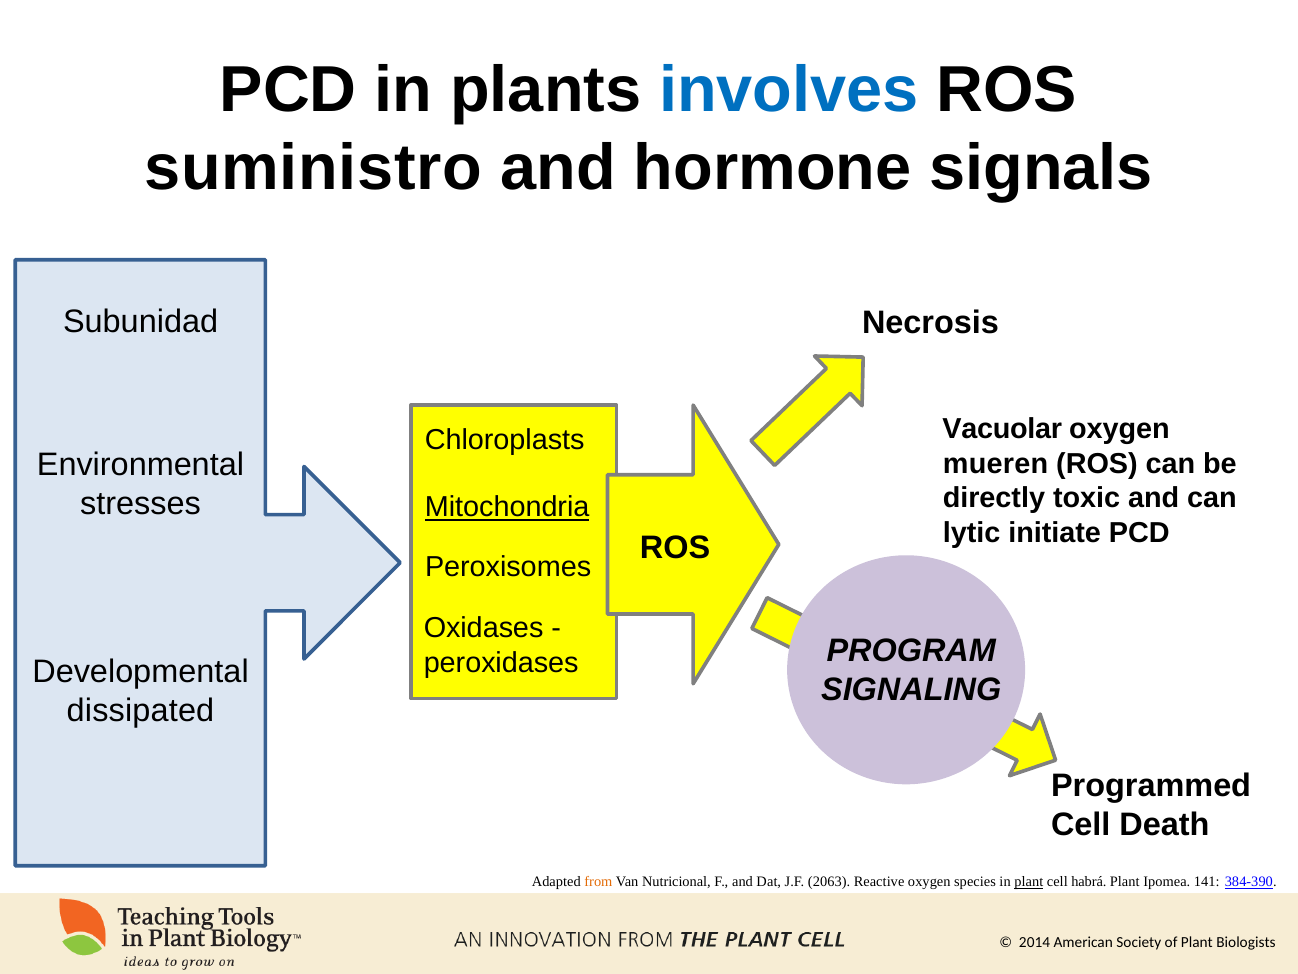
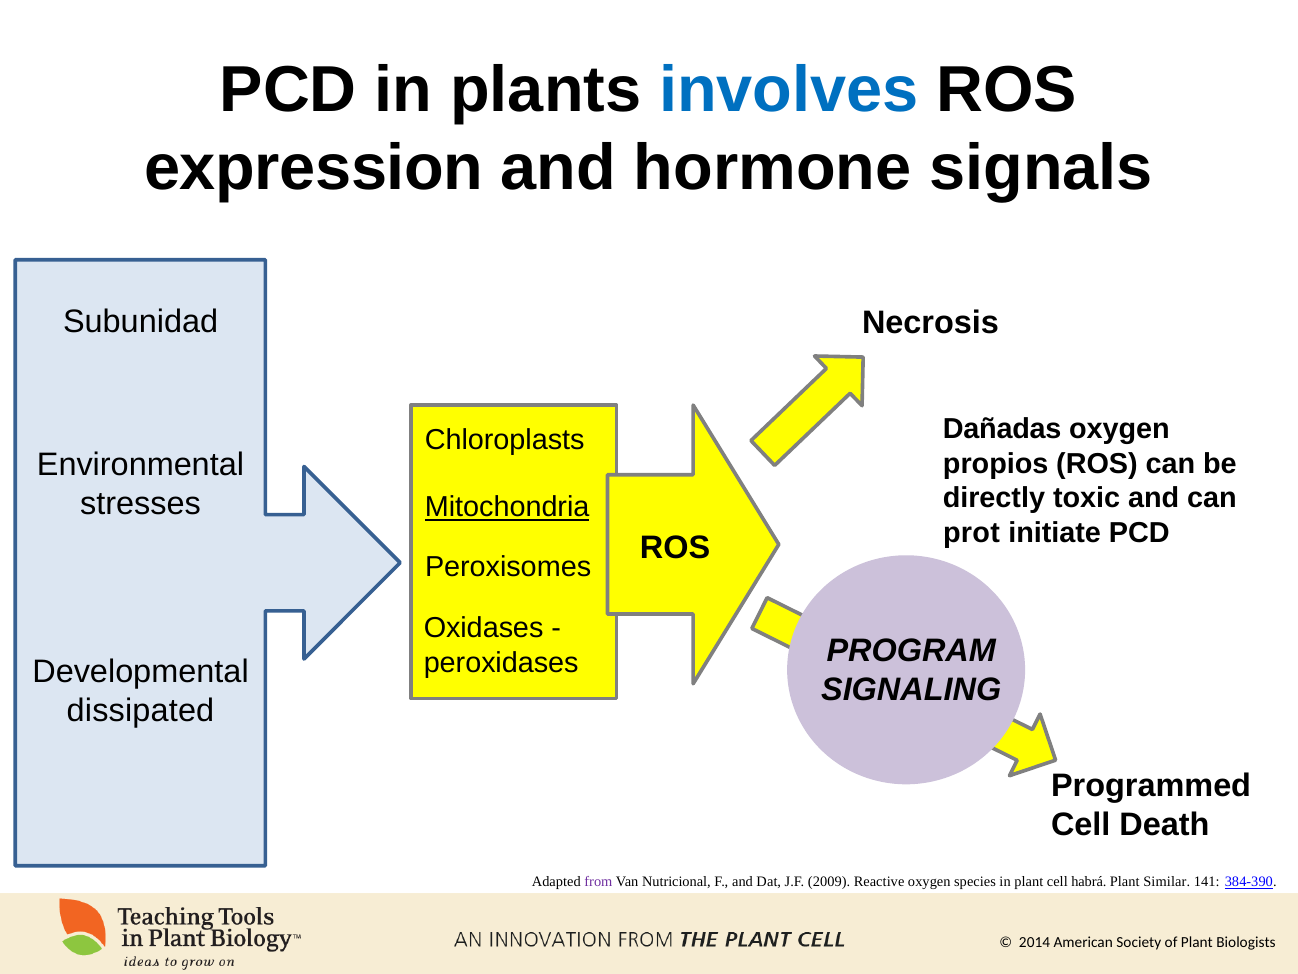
suministro: suministro -> expression (314, 168)
Vacuolar: Vacuolar -> Dañadas (1002, 429)
mueren: mueren -> propios (996, 463)
lytic: lytic -> prot (971, 533)
from colour: orange -> purple (598, 881)
2063: 2063 -> 2009 (829, 881)
plant underline: present -> none (1029, 881)
Ipomea: Ipomea -> Similar (1167, 881)
